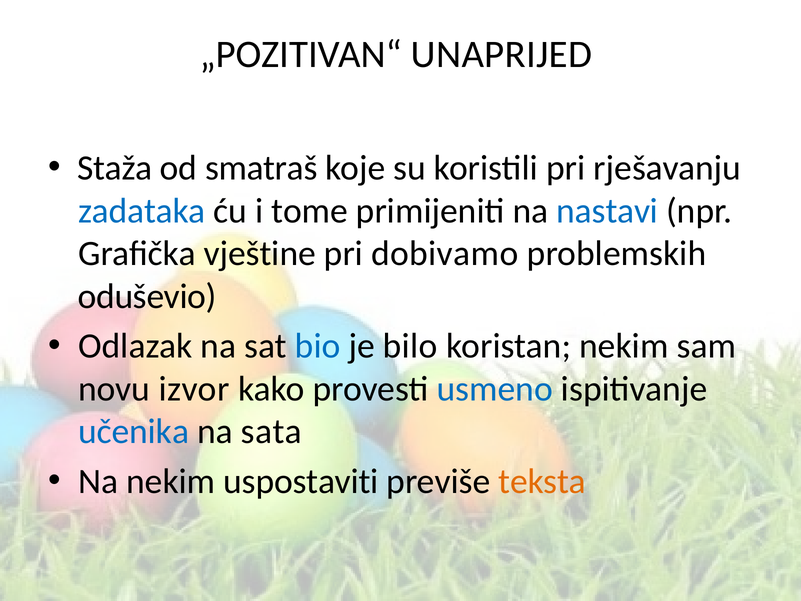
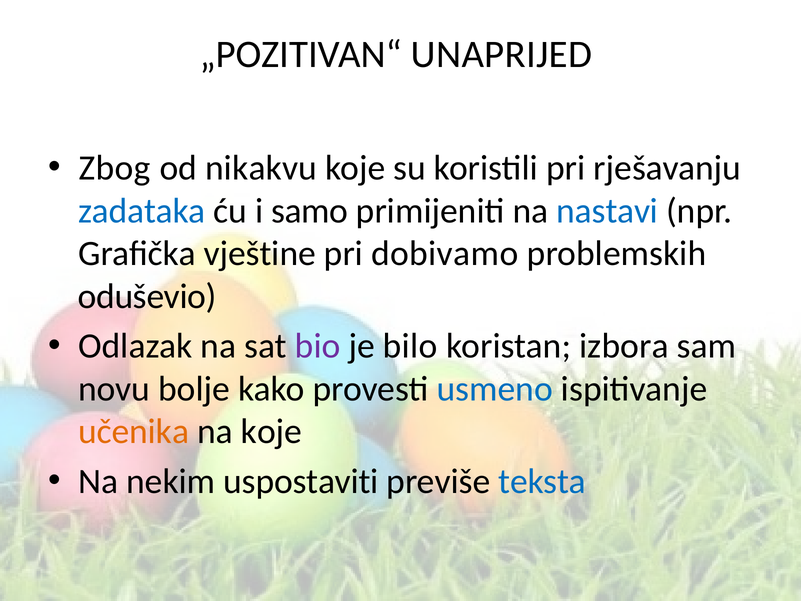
Staža: Staža -> Zbog (115, 168)
smatraš: smatraš -> nikakvu (261, 168)
tome: tome -> samo (310, 211)
bio colour: blue -> purple (318, 346)
koristan nekim: nekim -> izbora (624, 346)
izvor: izvor -> bolje (194, 389)
učenika colour: blue -> orange (134, 432)
na sata: sata -> koje (272, 432)
teksta colour: orange -> blue (542, 481)
